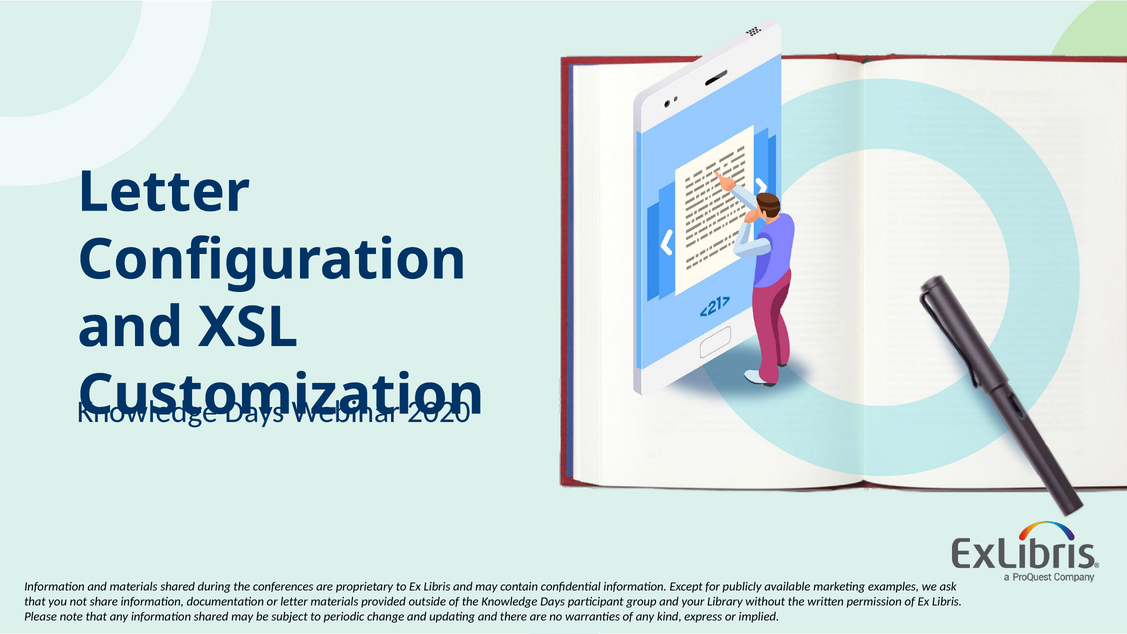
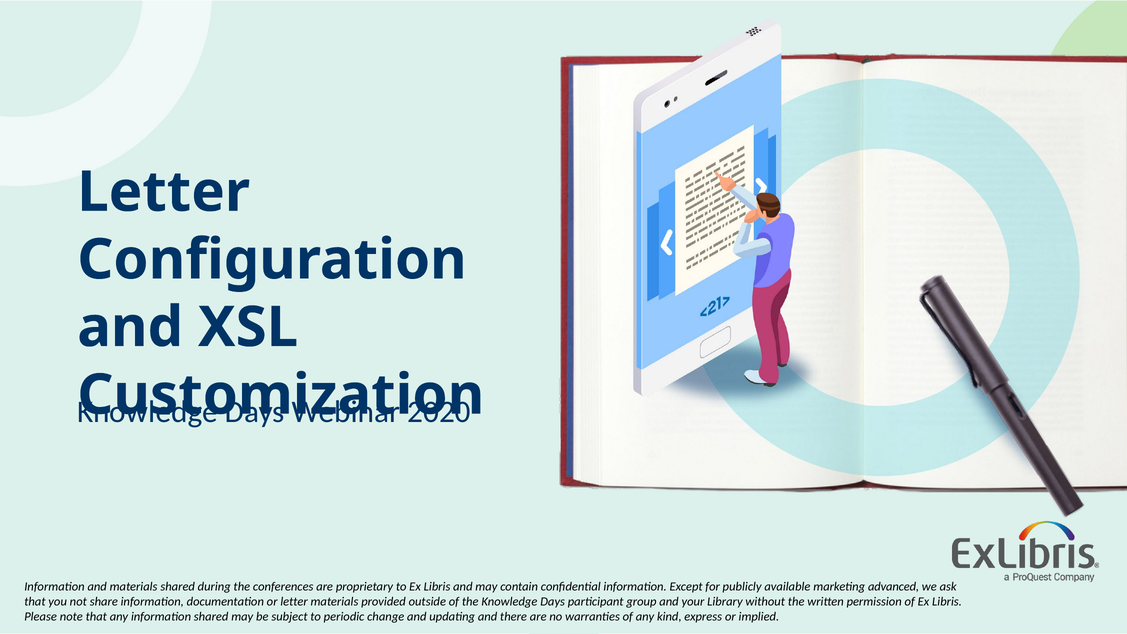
examples: examples -> advanced (894, 587)
